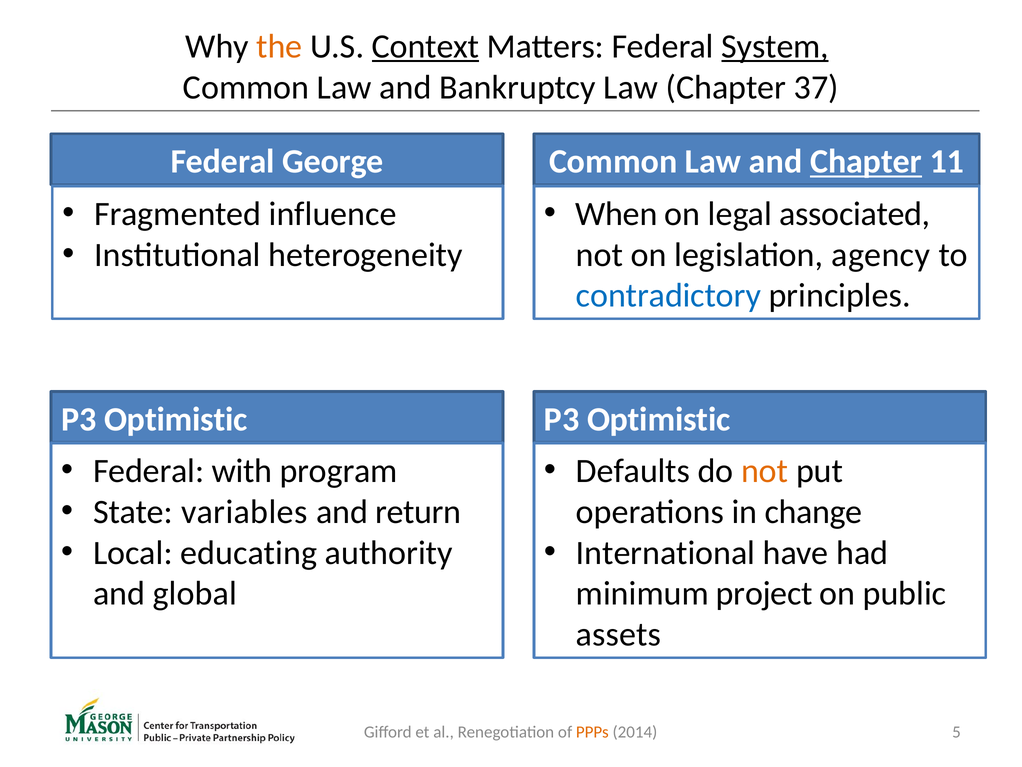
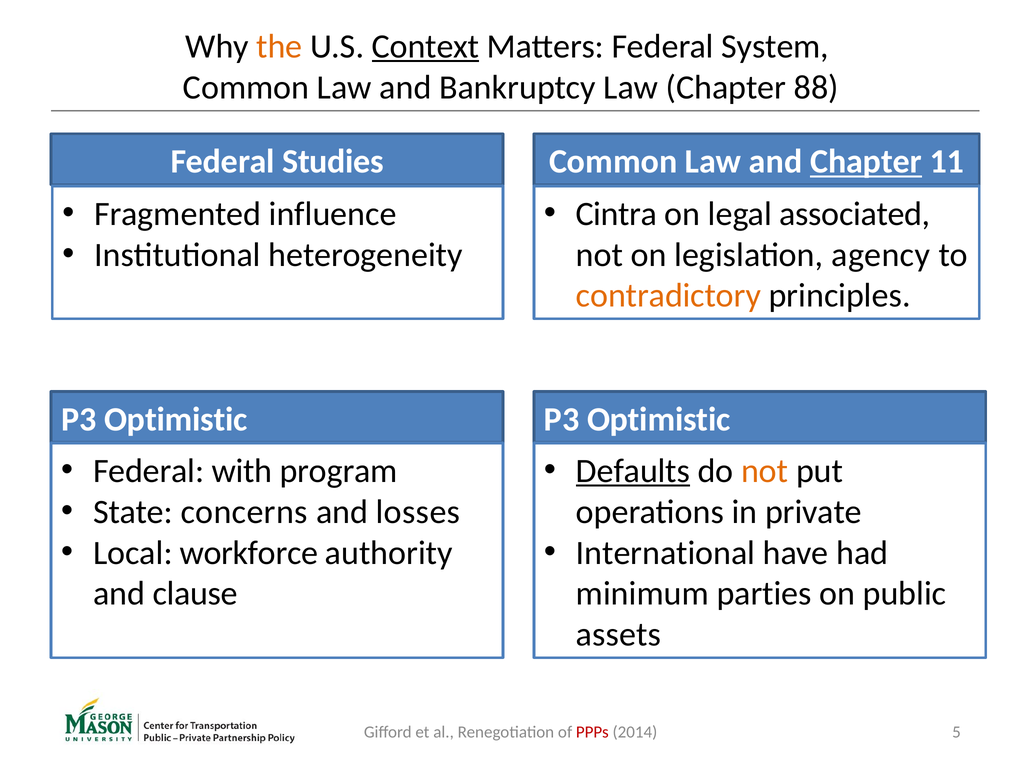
System underline: present -> none (775, 46)
37: 37 -> 88 (816, 87)
George: George -> Studies (333, 162)
When: When -> Cintra (616, 214)
contradictory colour: blue -> orange (668, 296)
Defaults underline: none -> present (633, 471)
variables: variables -> concerns (244, 512)
return: return -> losses (418, 512)
change: change -> private (813, 512)
educating: educating -> workforce (249, 552)
global: global -> clause (195, 593)
project: project -> parties (764, 593)
PPPs colour: orange -> red (592, 732)
